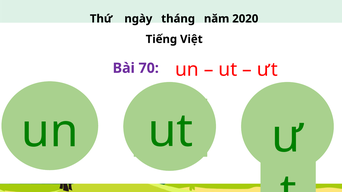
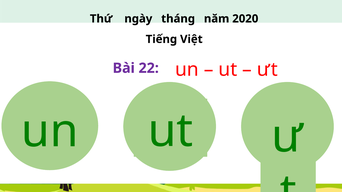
70: 70 -> 22 (149, 68)
